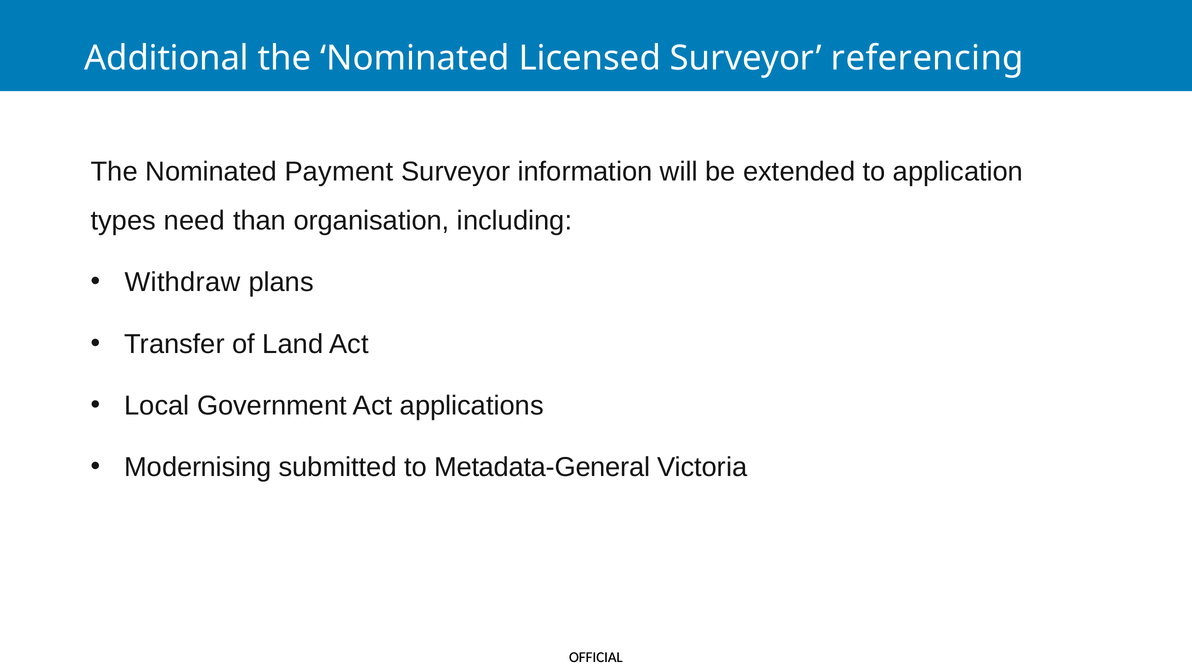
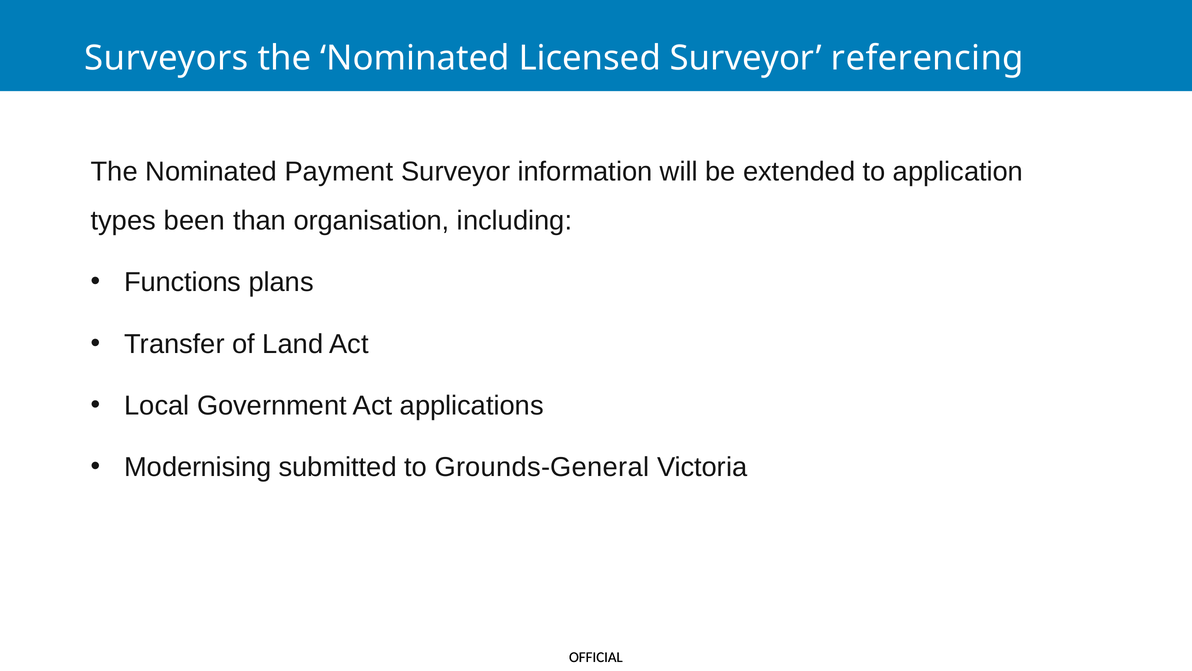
Additional: Additional -> Surveyors (166, 58)
need: need -> been (194, 221)
Withdraw: Withdraw -> Functions (183, 282)
Metadata-General: Metadata-General -> Grounds-General (542, 467)
